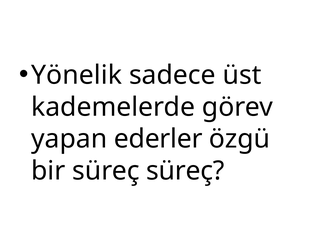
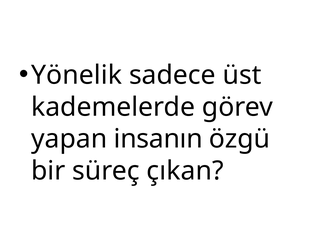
ederler: ederler -> insanın (158, 139)
süreç süreç: süreç -> çıkan (185, 171)
